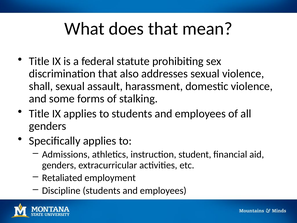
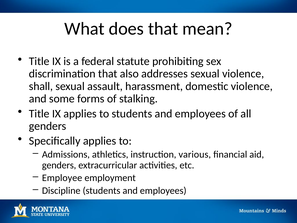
student: student -> various (195, 154)
Retaliated: Retaliated -> Employee (62, 178)
